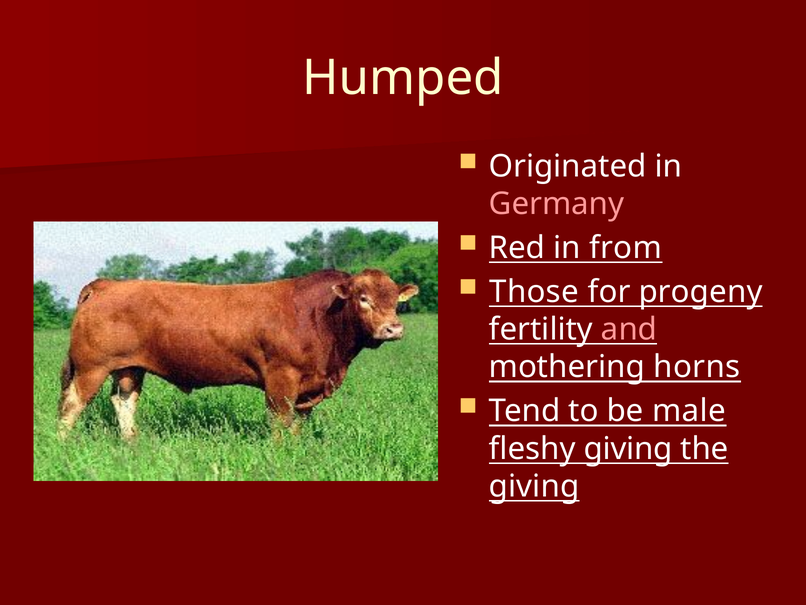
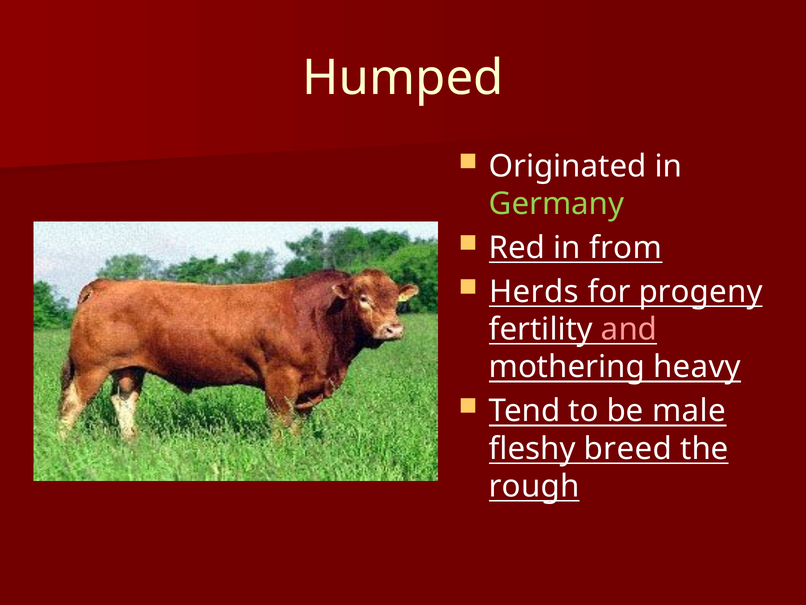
Germany colour: pink -> light green (557, 204)
Those: Those -> Herds (534, 292)
horns: horns -> heavy (697, 367)
fleshy giving: giving -> breed (628, 448)
giving: giving -> rough (534, 486)
